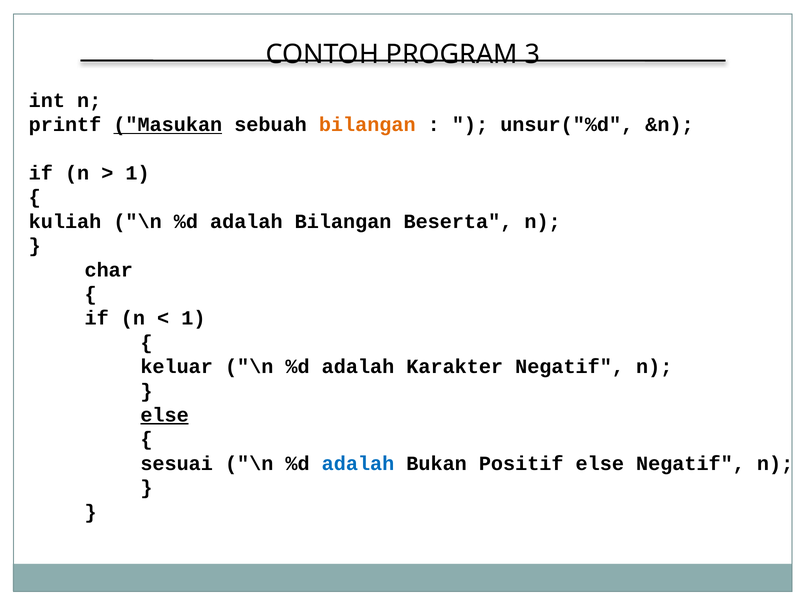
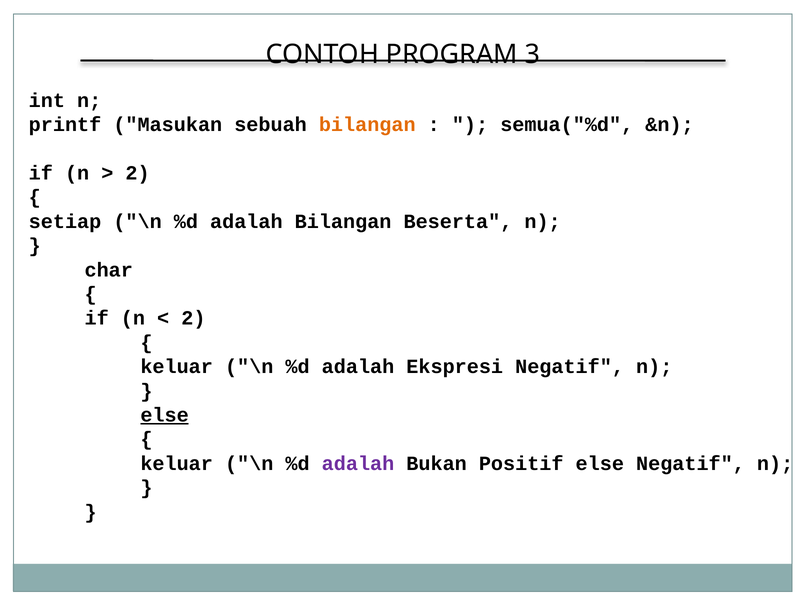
Masukan underline: present -> none (168, 125)
unsur("%d: unsur("%d -> semua("%d (567, 125)
1: 1 -> 2 (138, 173)
kuliah: kuliah -> setiap (65, 221)
1: 1 -> 2 (193, 318)
Karakter: Karakter -> Ekspresi (455, 366)
sesuai: sesuai -> keluar (177, 463)
adalah colour: blue -> purple (358, 463)
